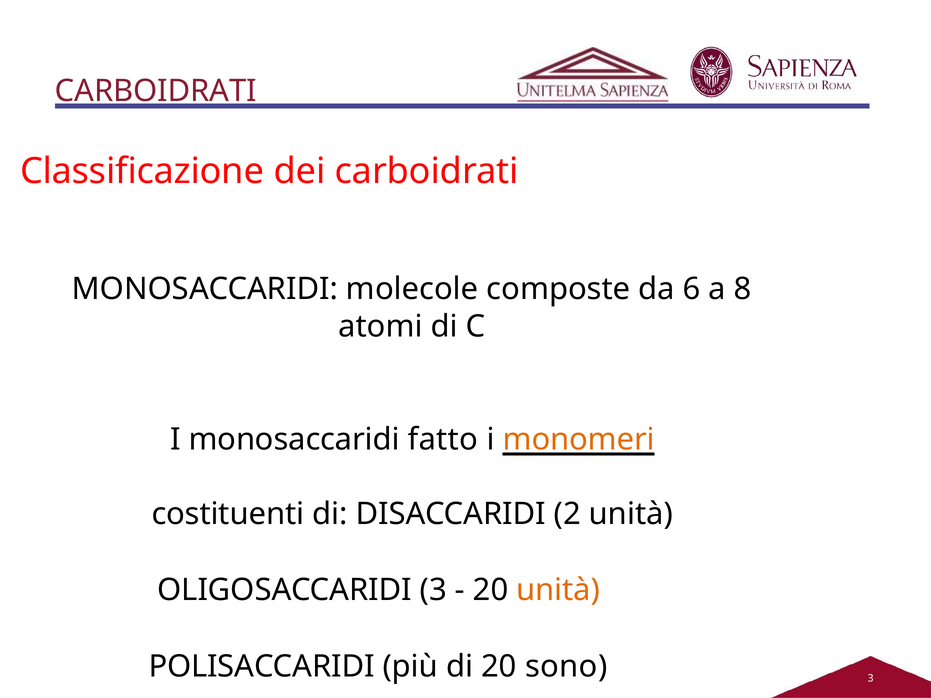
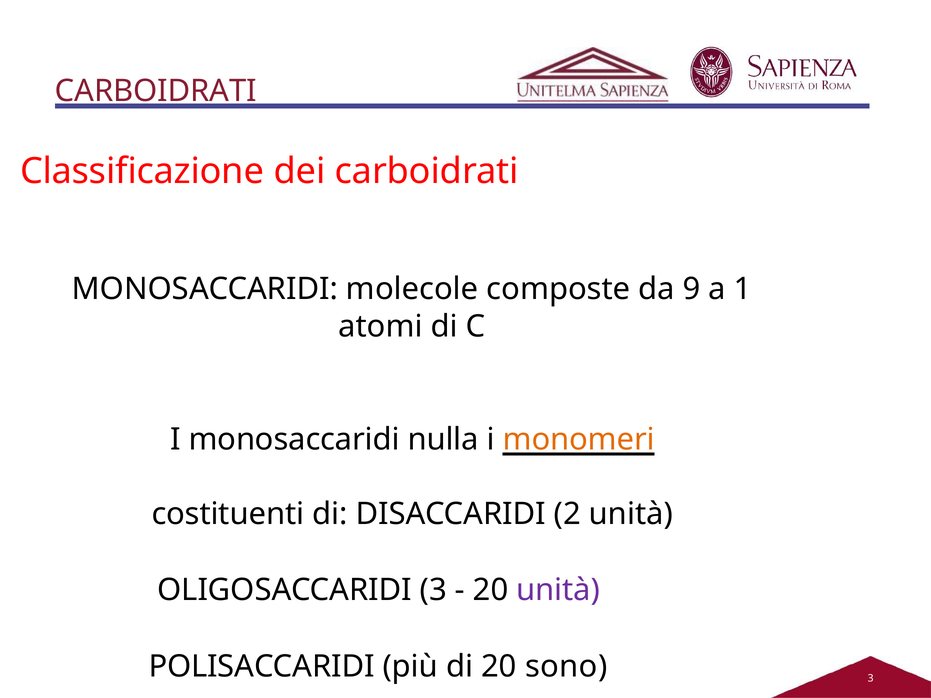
6: 6 -> 9 (692, 289)
8: 8 -> 1 (743, 289)
fatto: fatto -> nulla (443, 440)
unità colour: orange -> purple (558, 590)
